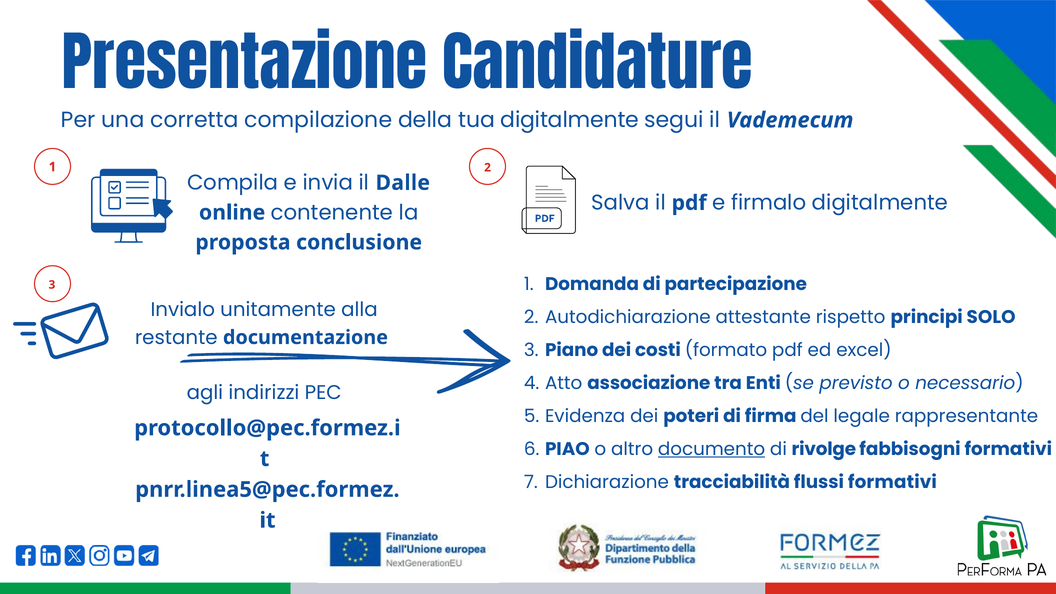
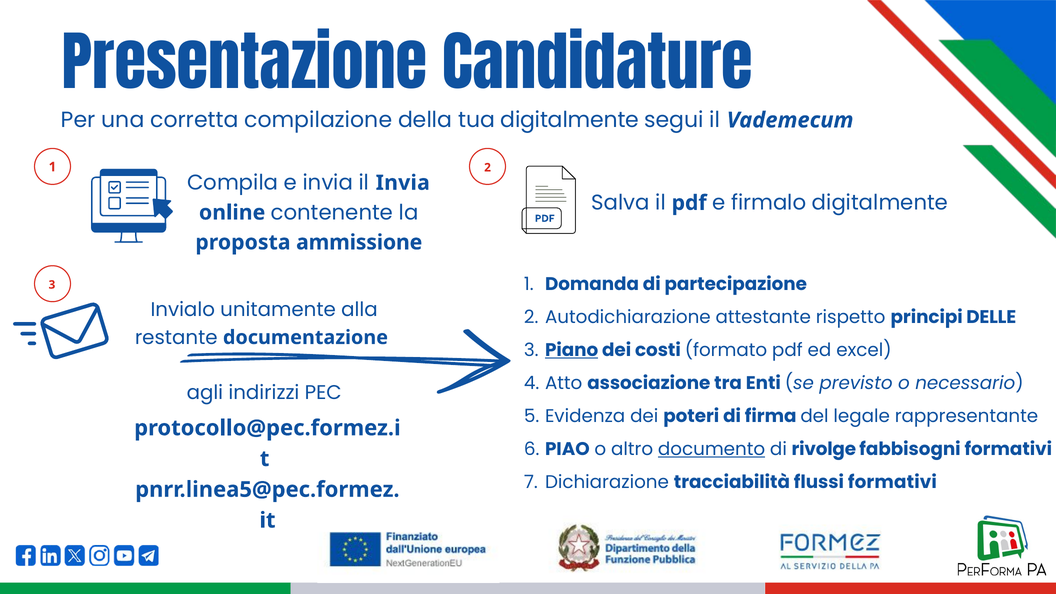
il Dalle: Dalle -> Invia (403, 183)
conclusione: conclusione -> ammissione (359, 242)
SOLO: SOLO -> DELLE (991, 317)
Piano underline: none -> present (572, 350)
